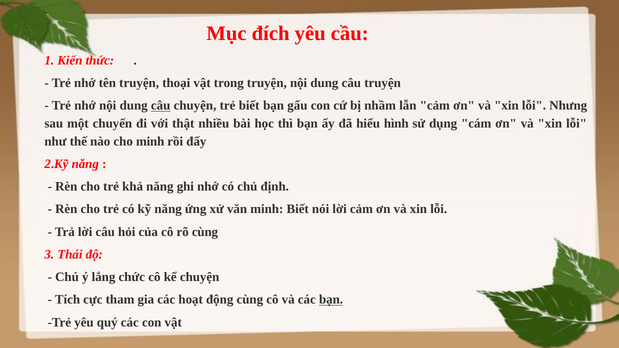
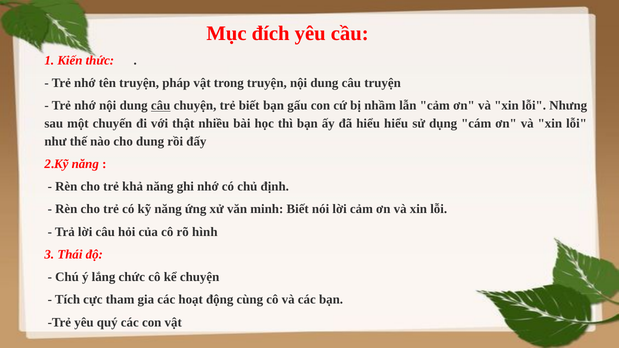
thoại: thoại -> pháp (176, 83)
hiểu hình: hình -> hiểu (396, 124)
cho minh: minh -> dung (150, 141)
rõ cùng: cùng -> hình (205, 232)
bạn underline: present -> none (331, 300)
